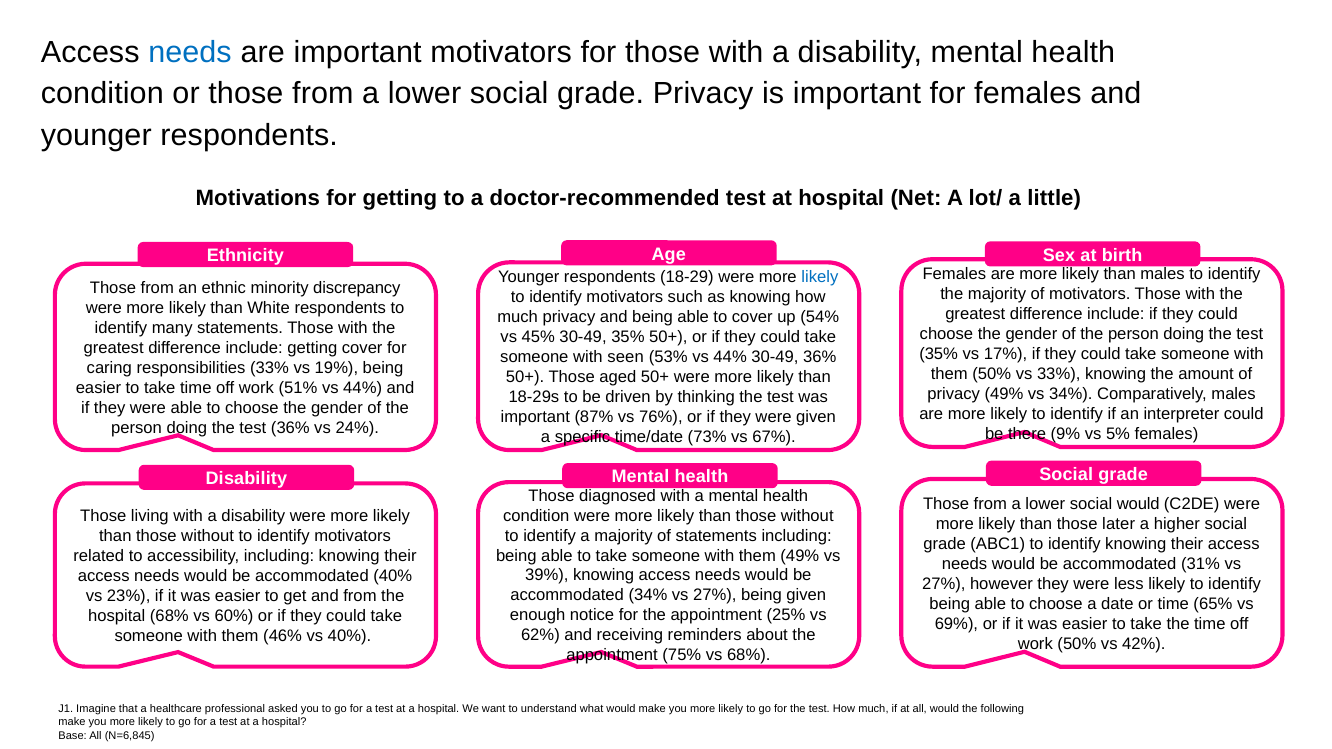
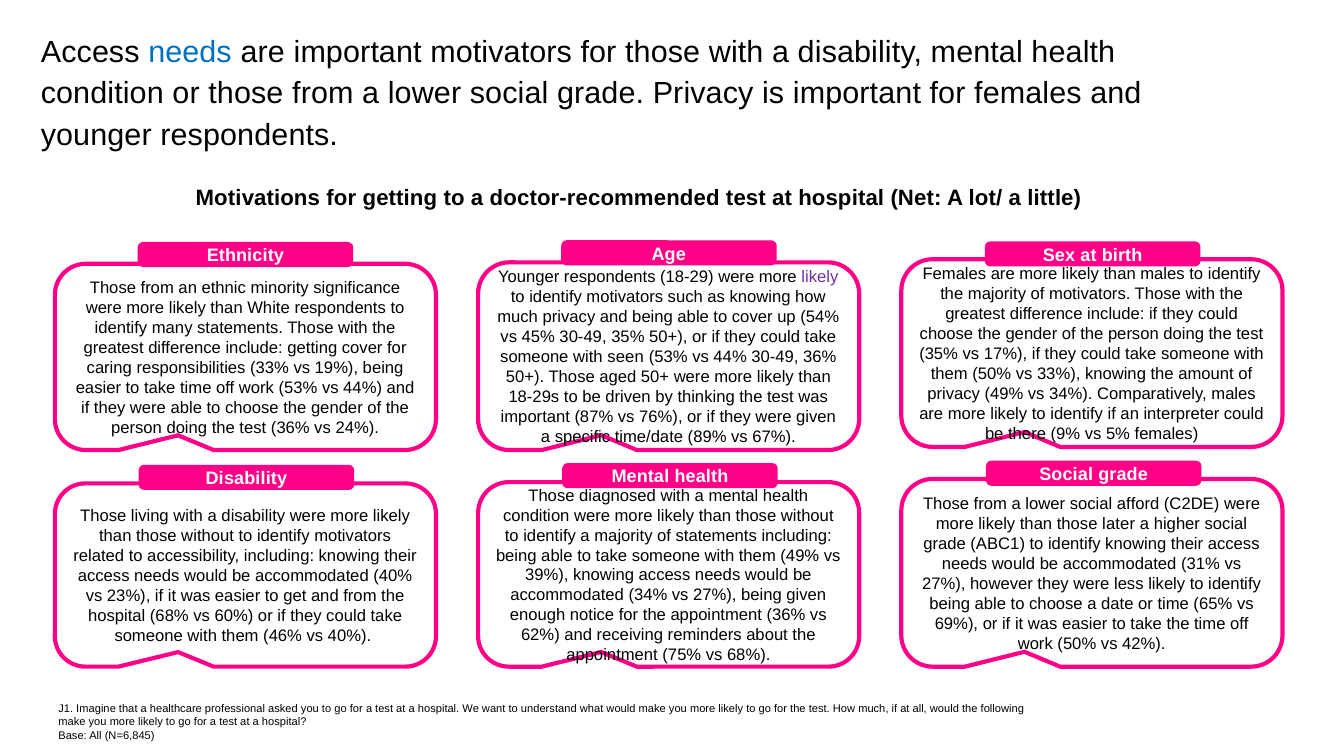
likely colour: blue -> purple (820, 278)
discrepancy: discrepancy -> significance (357, 288)
work 51%: 51% -> 53% (298, 388)
73%: 73% -> 89% (707, 437)
social would: would -> afford (1138, 504)
appointment 25%: 25% -> 36% (786, 616)
